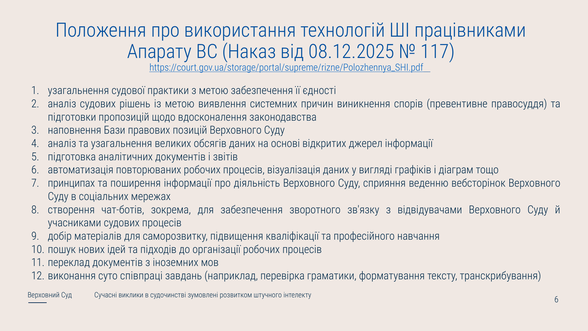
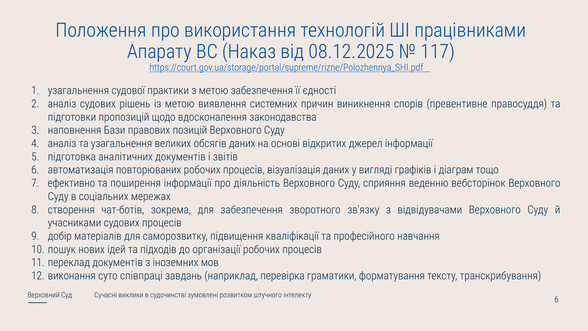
принципах: принципах -> ефективно (71, 183)
